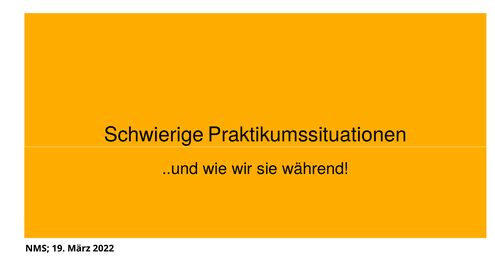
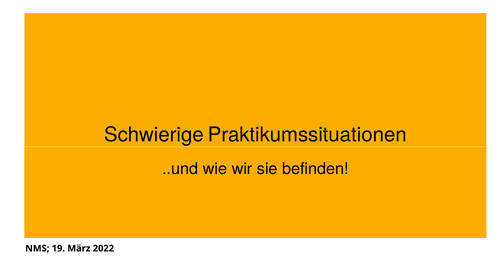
während: während -> befinden (315, 168)
